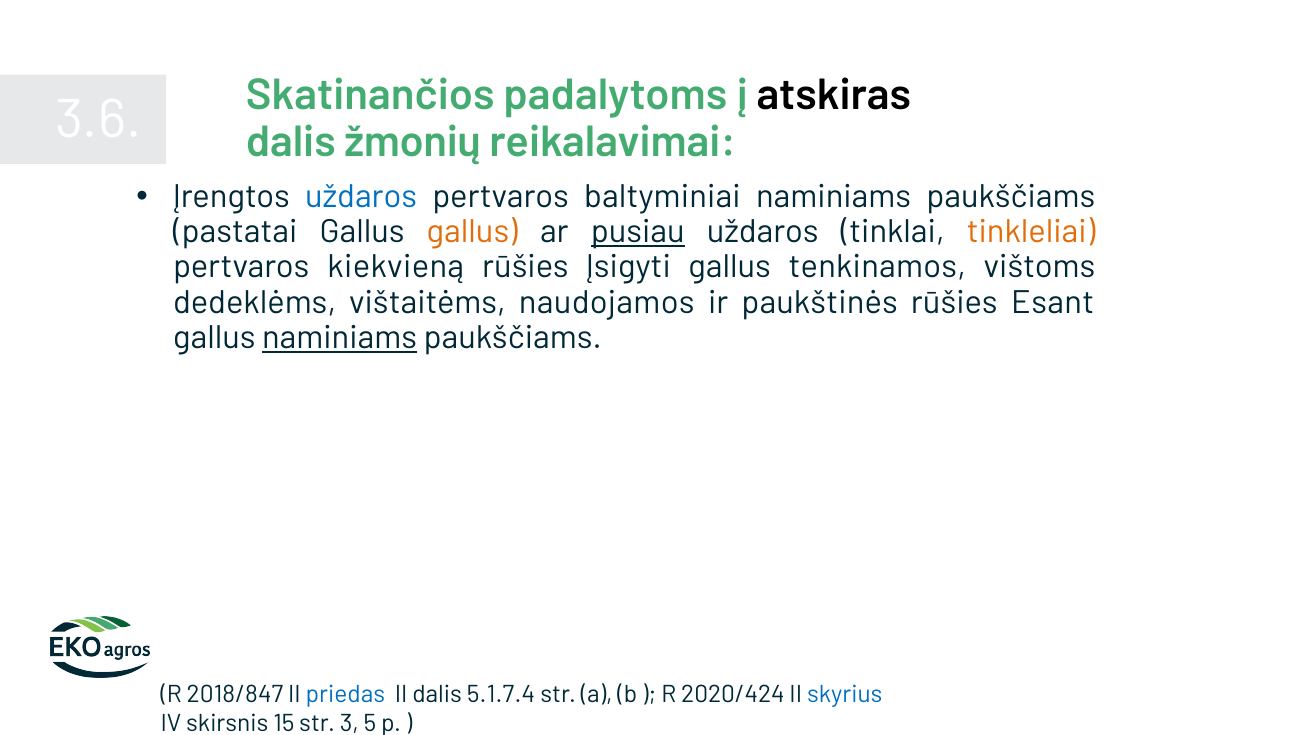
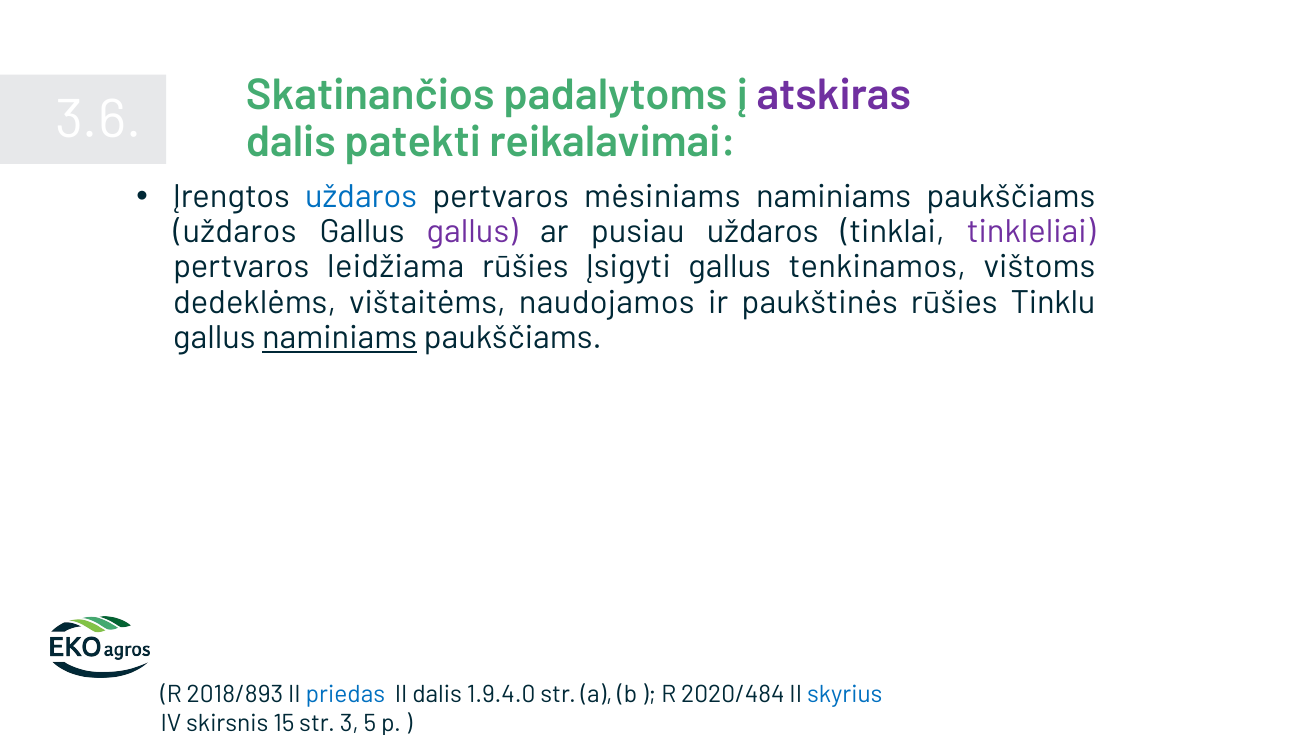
atskiras colour: black -> purple (834, 96)
žmonių: žmonių -> patekti (413, 143)
baltyminiai: baltyminiai -> mėsiniams (662, 197)
pastatai: pastatai -> uždaros (235, 232)
gallus colour: orange -> purple (472, 232)
pusiau underline: present -> none (638, 232)
tinkleliai colour: orange -> purple (1031, 232)
kiekvieną: kiekvieną -> leidžiama (396, 267)
Esant: Esant -> Tinklu (1053, 302)
2018/847: 2018/847 -> 2018/893 (235, 695)
5.1.7.4: 5.1.7.4 -> 1.9.4.0 (501, 695)
2020/424: 2020/424 -> 2020/484 (733, 695)
